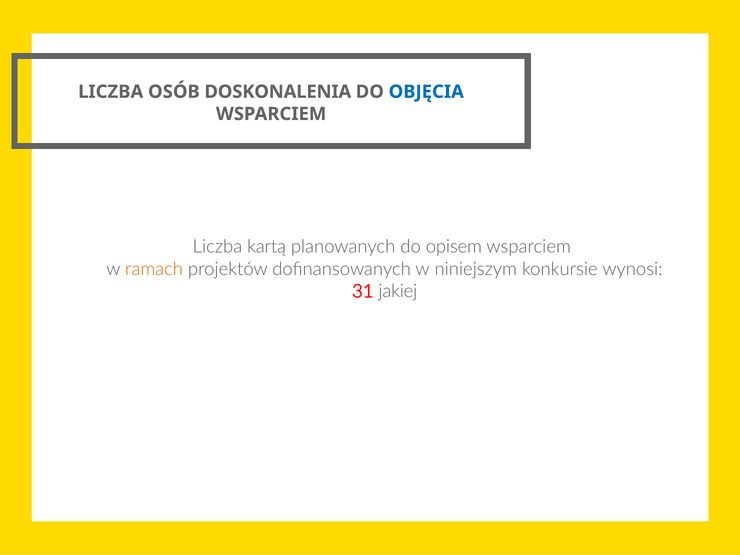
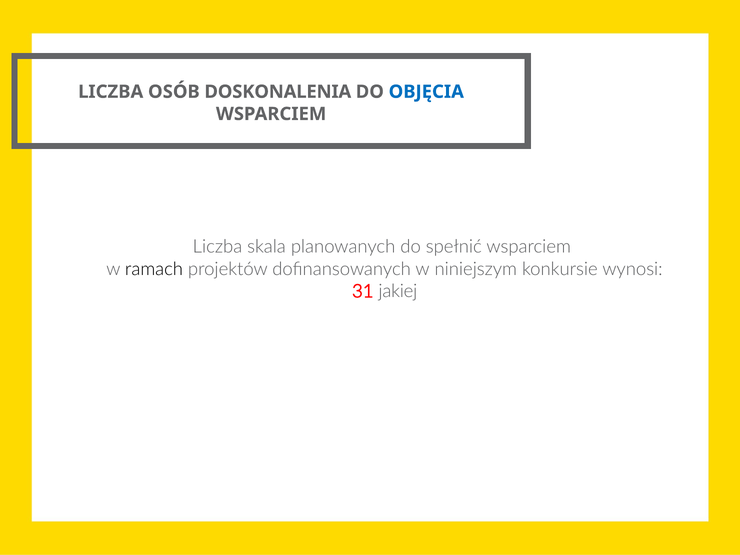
kartą: kartą -> skala (266, 247)
opisem: opisem -> spełnić (454, 247)
ramach colour: orange -> black (154, 269)
